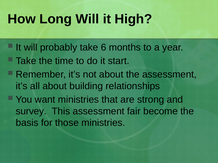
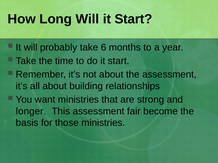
Will it High: High -> Start (133, 19)
survey: survey -> longer (31, 112)
